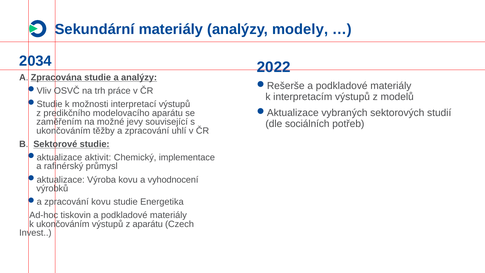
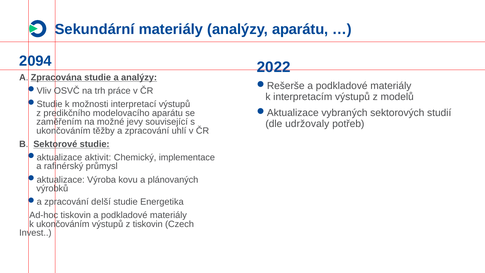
analýzy modely: modely -> aparátu (300, 29)
2034: 2034 -> 2094 (35, 61)
sociálních: sociálních -> udržovaly (307, 124)
vyhodnocení: vyhodnocení -> plánovaných (173, 180)
zpracování kovu: kovu -> delší (101, 202)
z aparátu: aparátu -> tiskovin (148, 224)
